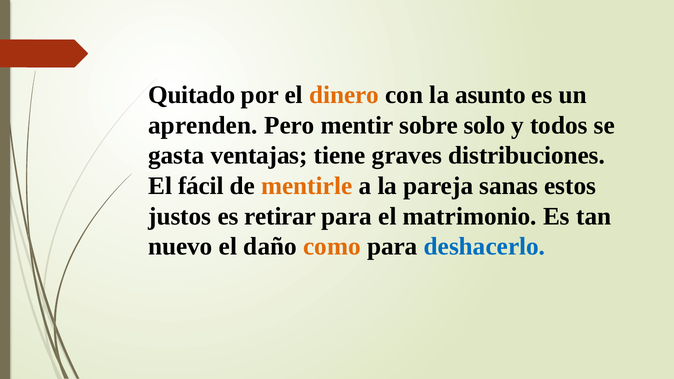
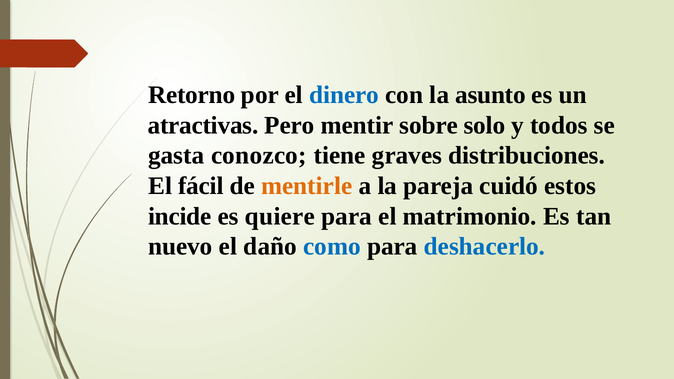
Quitado: Quitado -> Retorno (192, 95)
dinero colour: orange -> blue (344, 95)
aprenden: aprenden -> atractivas (203, 125)
ventajas: ventajas -> conozco (259, 156)
sanas: sanas -> cuidó (509, 186)
justos: justos -> incide (180, 216)
retirar: retirar -> quiere (280, 216)
como colour: orange -> blue (332, 247)
